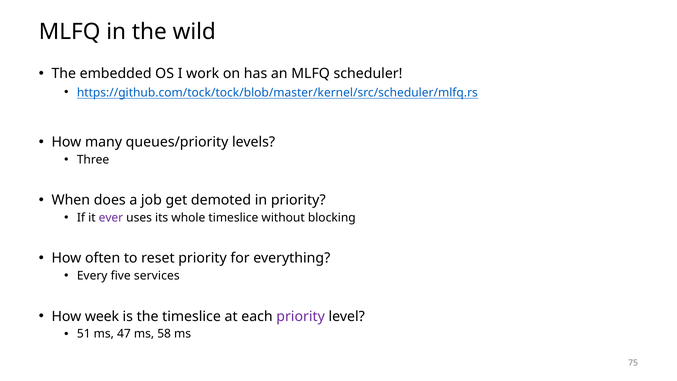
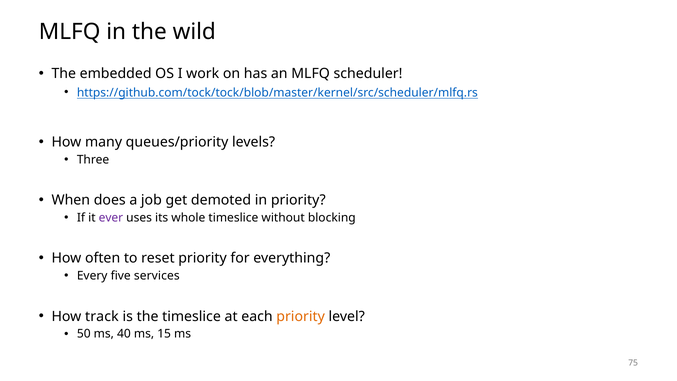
week: week -> track (102, 316)
priority colour: purple -> orange (301, 316)
51: 51 -> 50 (84, 334)
47: 47 -> 40 (124, 334)
58: 58 -> 15 (164, 334)
